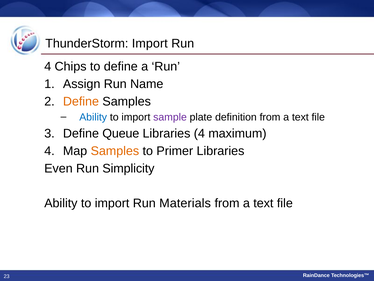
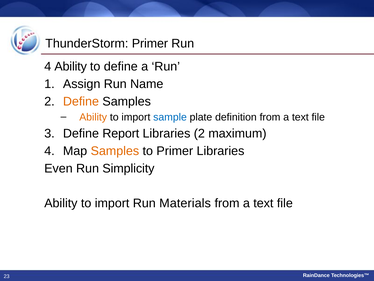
ThunderStorm Import: Import -> Primer (150, 43)
4 Chips: Chips -> Ability (71, 66)
Ability colour: blue -> orange (93, 117)
sample colour: purple -> blue (170, 117)
Queue: Queue -> Report (121, 133)
Libraries 4: 4 -> 2 (199, 133)
